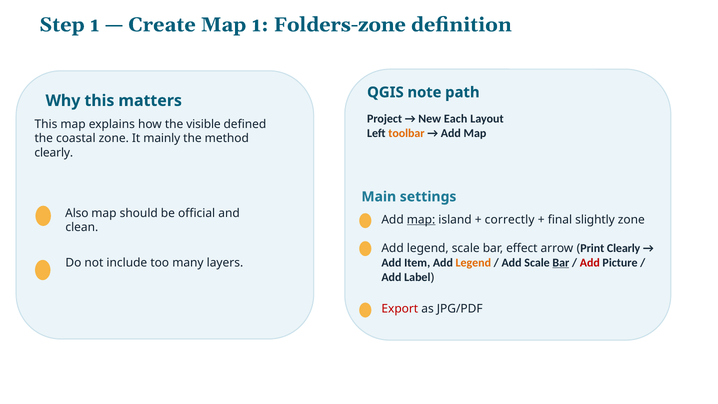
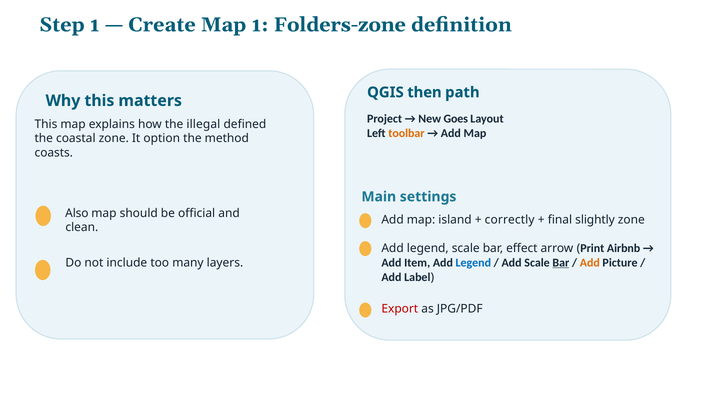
note: note -> then (424, 92)
Each: Each -> Goes (456, 119)
visible: visible -> illegal (203, 124)
mainly: mainly -> option (162, 138)
clearly: clearly -> coasts (54, 153)
map underline: present -> none (421, 220)
Print Clearly: Clearly -> Airbnb (624, 248)
Legend colour: orange -> blue (473, 263)
Add colour: red -> orange (590, 263)
